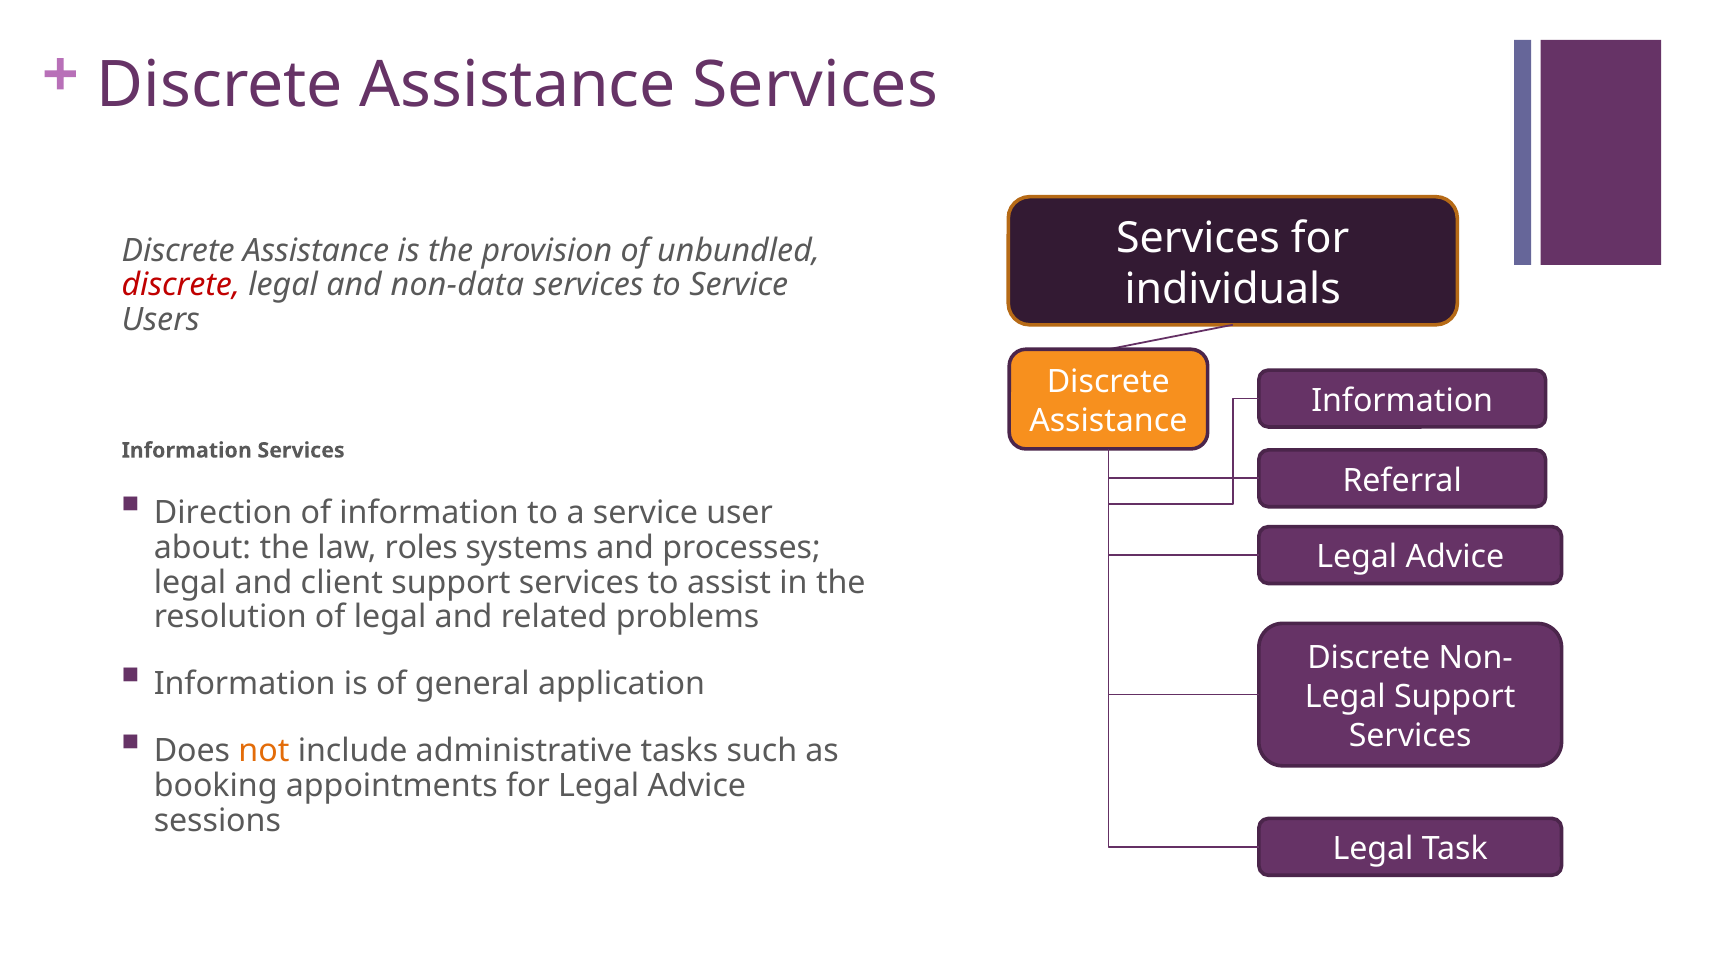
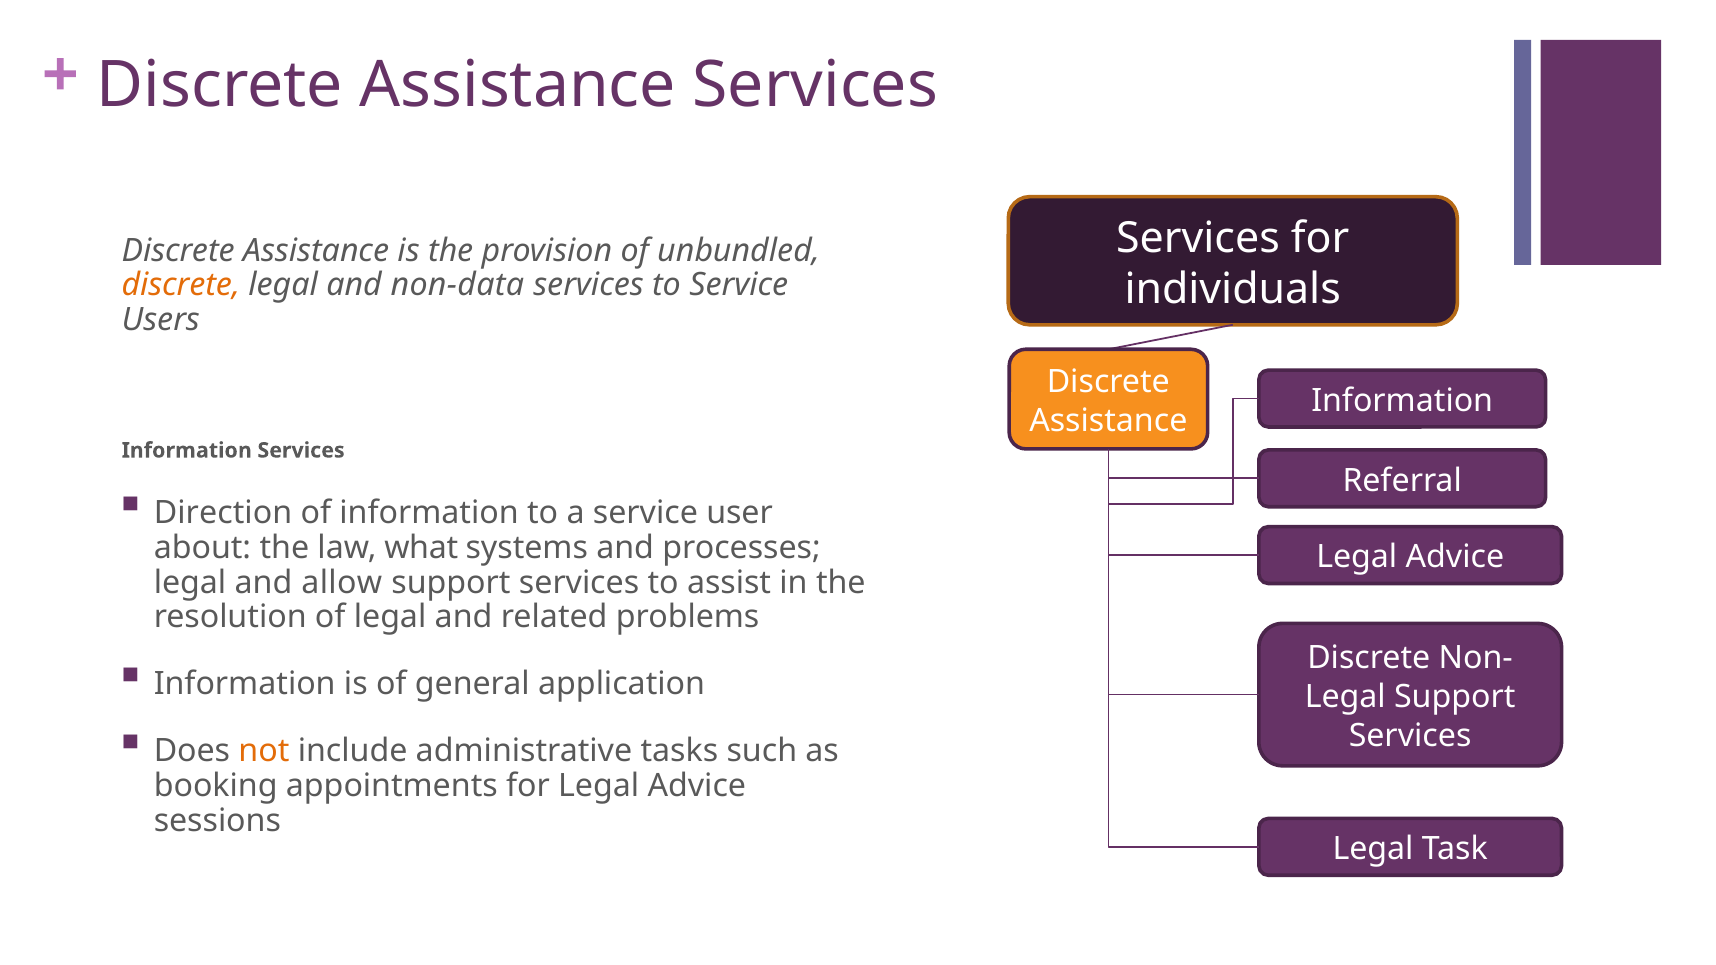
discrete colour: red -> orange (181, 285)
roles: roles -> what (421, 548)
client: client -> allow (342, 583)
